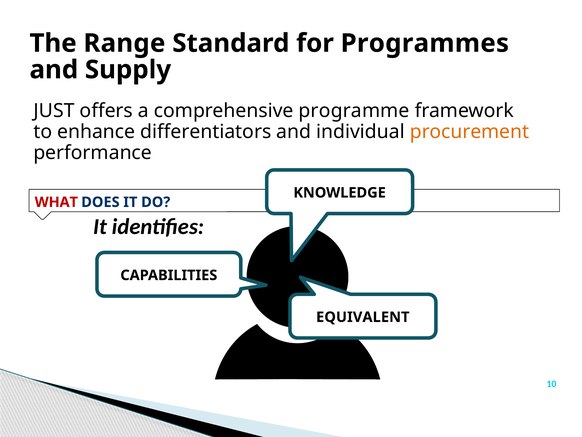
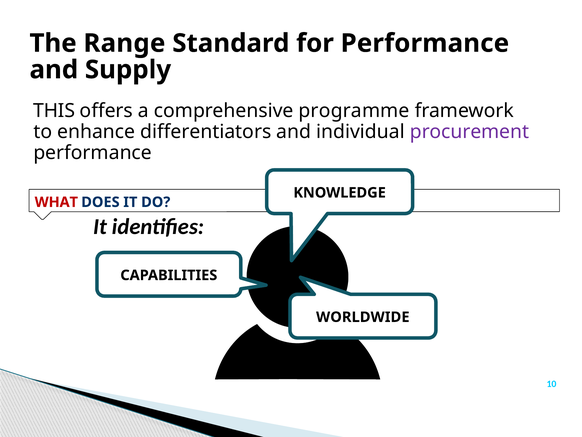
for Programmes: Programmes -> Performance (425, 43)
JUST: JUST -> THIS (54, 111)
procurement colour: orange -> purple (469, 132)
EQUIVALENT: EQUIVALENT -> WORLDWIDE (363, 317)
